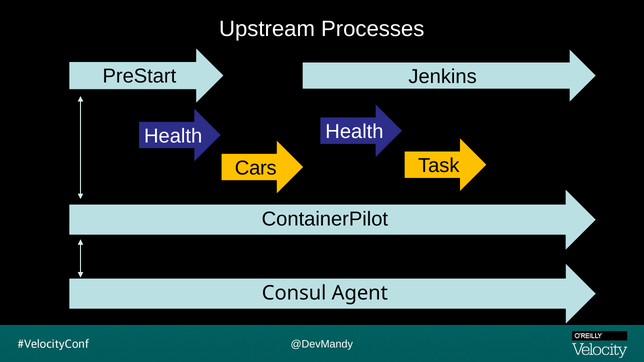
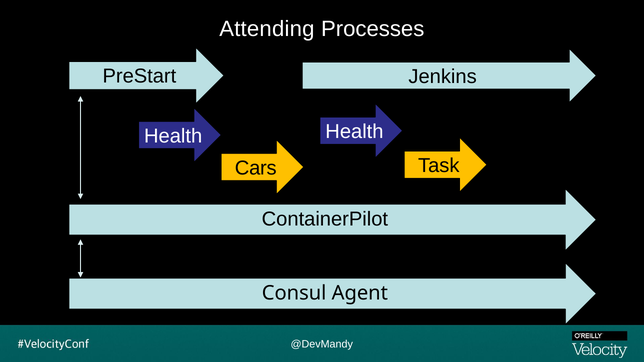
Upstream: Upstream -> Attending (267, 29)
